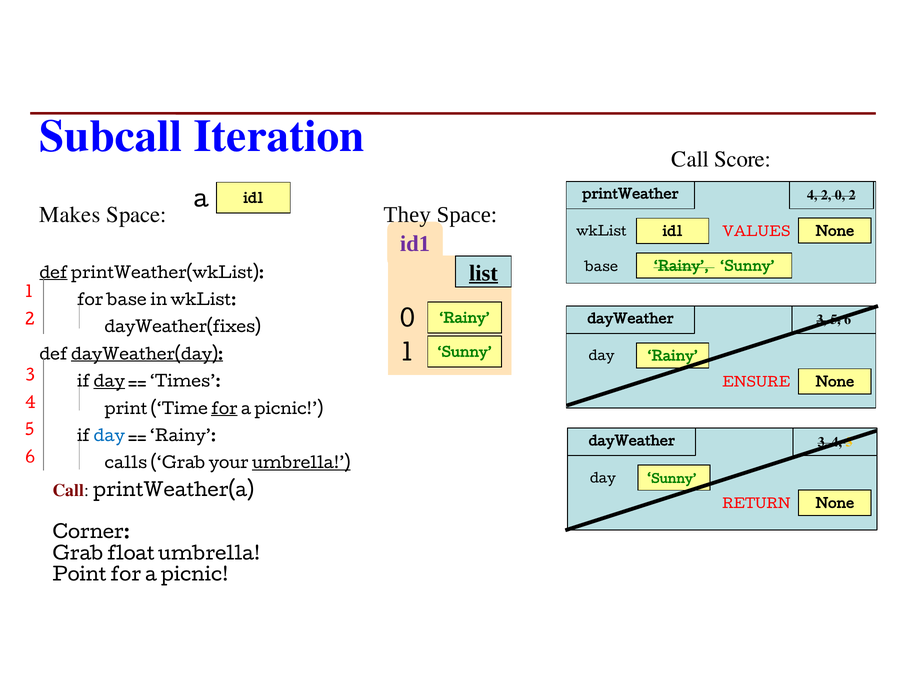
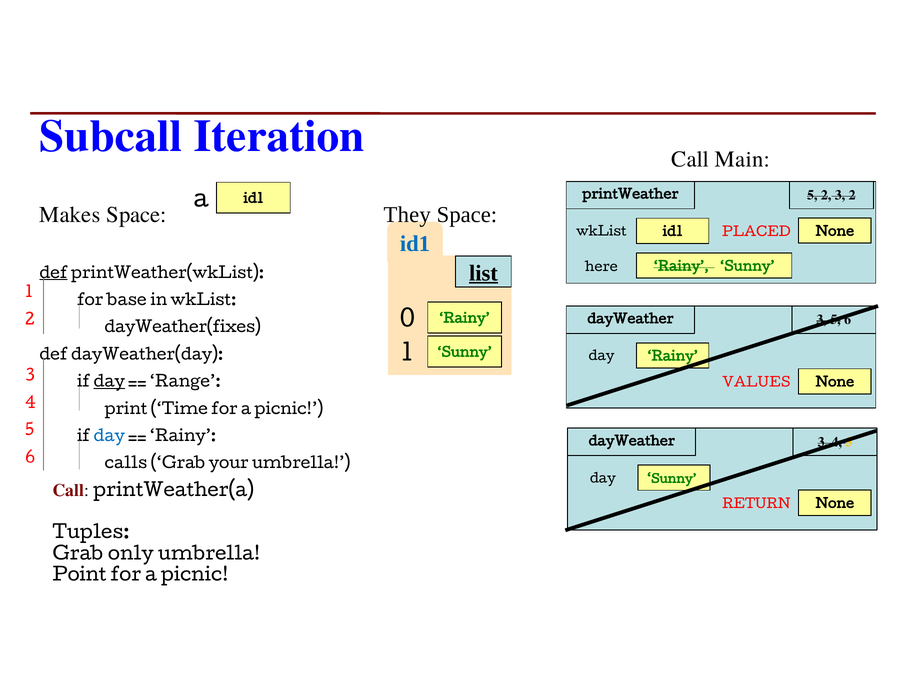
Score: Score -> Main (742, 159)
4: 4 -> 5 (812, 195)
0: 0 -> 3 (840, 195)
VALUES: VALUES -> PLACED (756, 232)
id1 colour: purple -> blue (415, 243)
base: base -> here (601, 267)
dayWeather(day underline: present -> none (147, 354)
Times: Times -> Range (185, 382)
ENSURE: ENSURE -> VALUES (756, 383)
for underline: present -> none (224, 409)
umbrella underline: present -> none (301, 463)
Corner: Corner -> Tuples (91, 532)
float: float -> only (131, 553)
